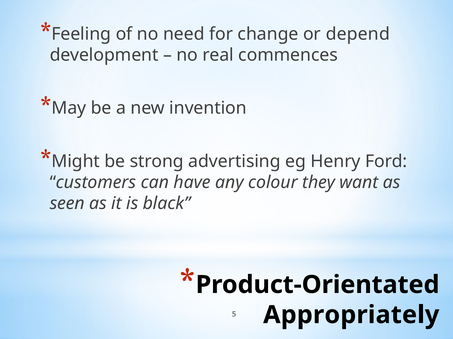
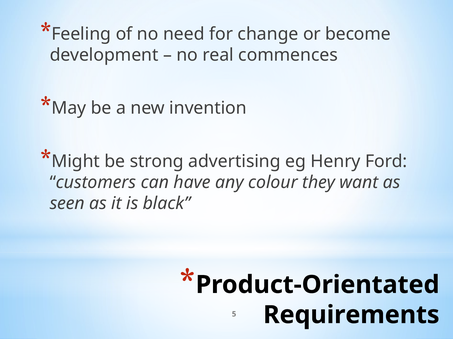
depend: depend -> become (358, 34)
Appropriately: Appropriately -> Requirements (351, 316)
